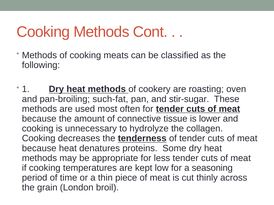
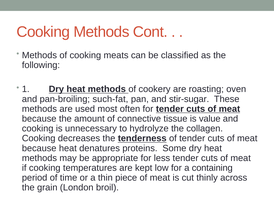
lower: lower -> value (210, 119)
seasoning: seasoning -> containing (212, 168)
